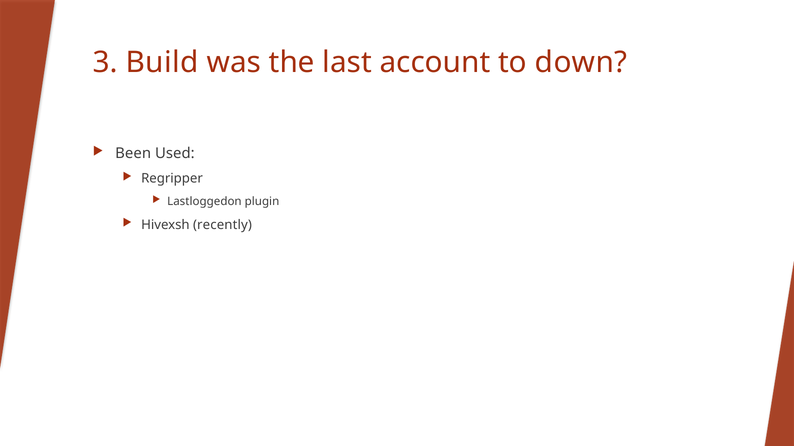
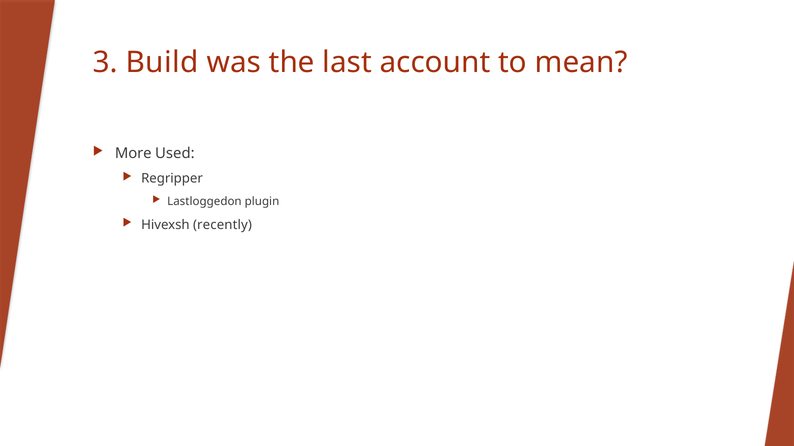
down: down -> mean (581, 63)
Been: Been -> More (133, 154)
